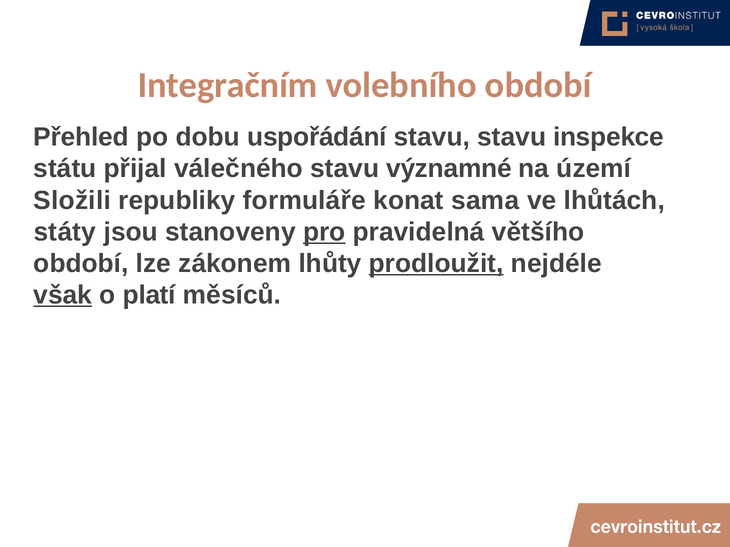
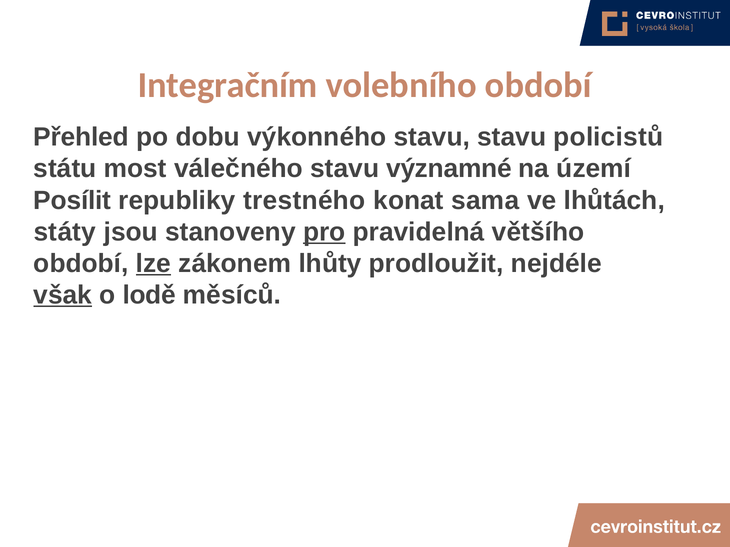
uspořádání: uspořádání -> výkonného (317, 137)
inspekce: inspekce -> policistů (608, 137)
přijal: přijal -> most (135, 169)
Složili: Složili -> Posílit (72, 201)
formuláře: formuláře -> trestného (304, 201)
lze underline: none -> present (153, 264)
prodloužit underline: present -> none (436, 264)
platí: platí -> lodě (149, 295)
